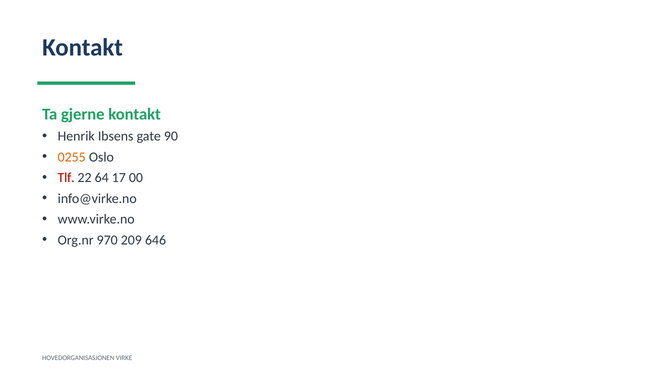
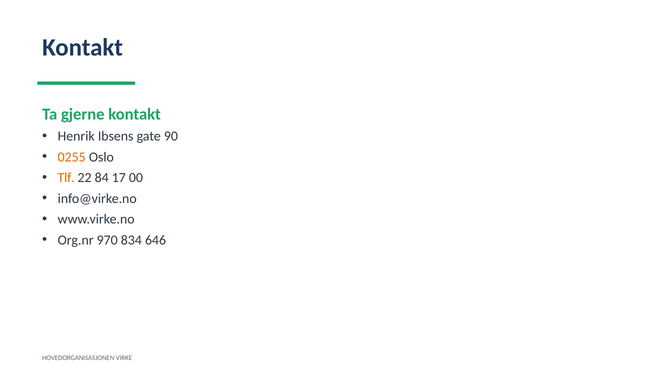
Tlf colour: red -> orange (66, 178)
64: 64 -> 84 (102, 178)
209: 209 -> 834 (131, 240)
